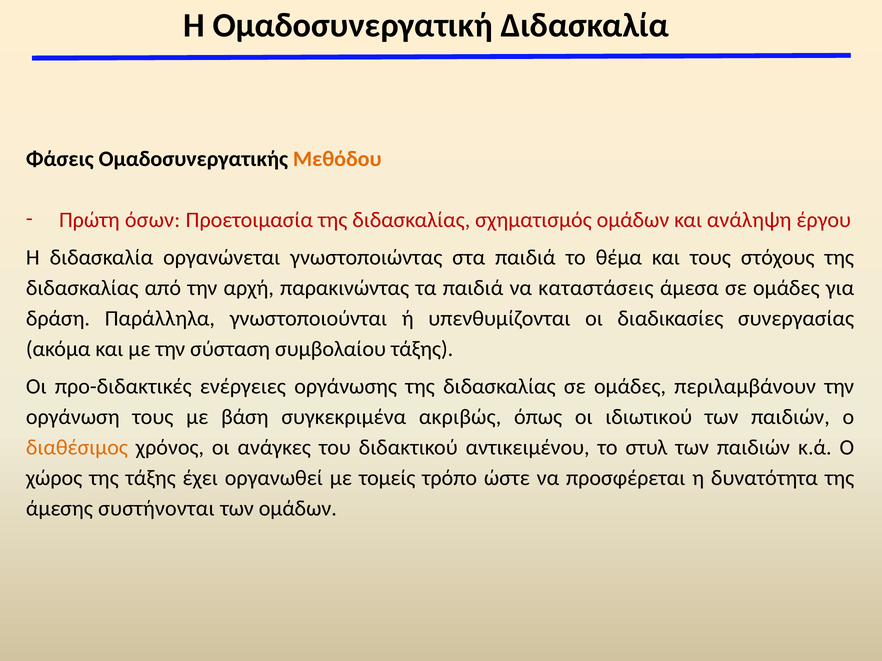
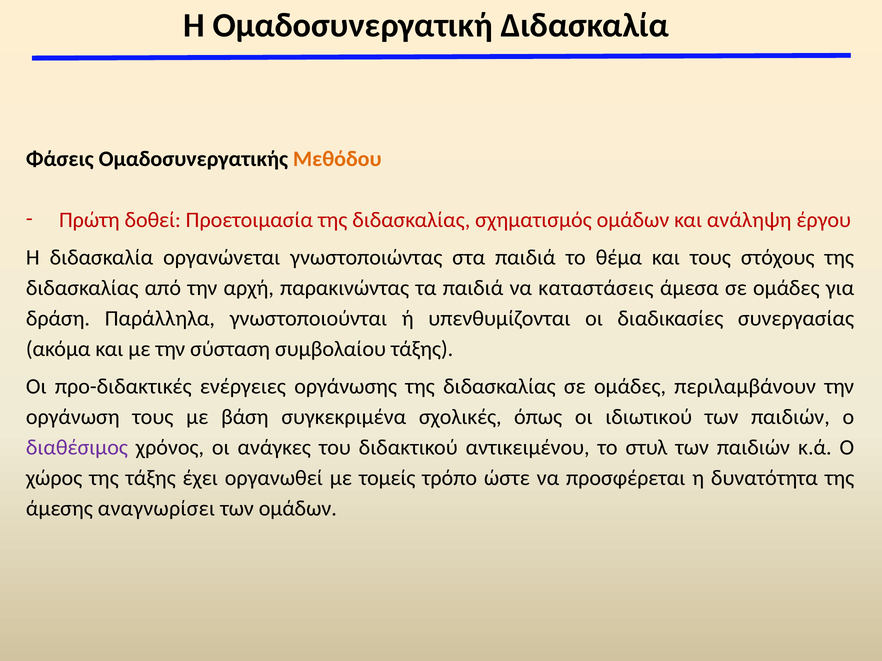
όσων: όσων -> δοθεί (153, 220)
ακριβώς: ακριβώς -> σχολικές (460, 417)
διαθέσιμος colour: orange -> purple (77, 448)
συστήνονται: συστήνονται -> αναγνωρίσει (156, 509)
